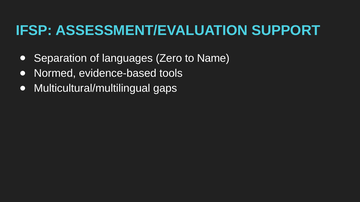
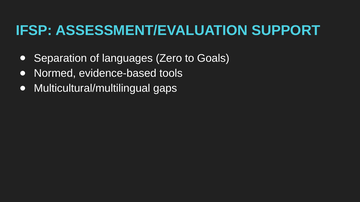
Name: Name -> Goals (213, 58)
